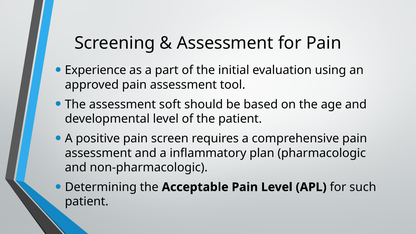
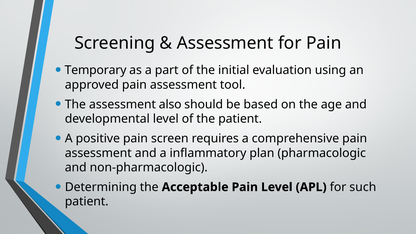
Experience: Experience -> Temporary (96, 70)
soft: soft -> also (170, 104)
